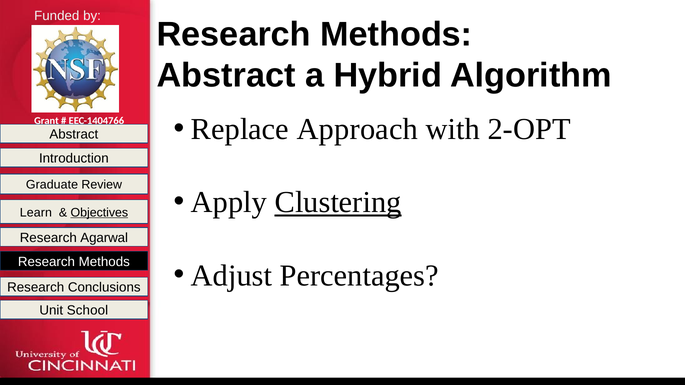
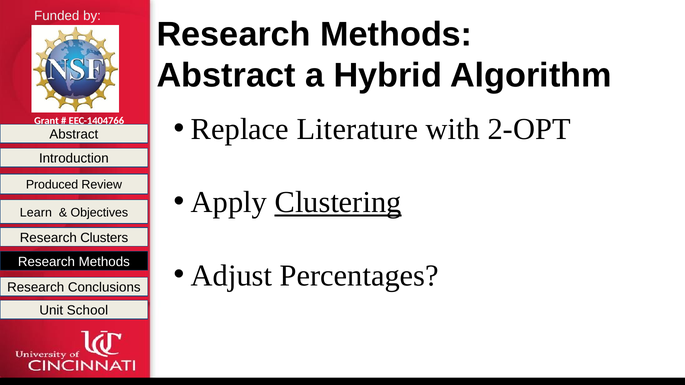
Approach: Approach -> Literature (357, 130)
Graduate: Graduate -> Produced (52, 185)
Objectives underline: present -> none (99, 213)
Agarwal: Agarwal -> Clusters (104, 238)
